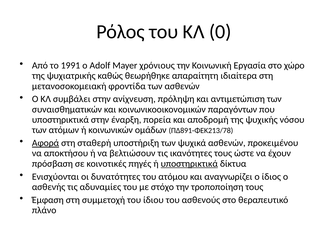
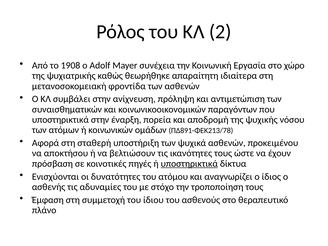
0: 0 -> 2 (220, 32)
1991: 1991 -> 1908 (71, 65)
χρόνιους: χρόνιους -> συνέχεια (157, 65)
Αφορά underline: present -> none (46, 143)
